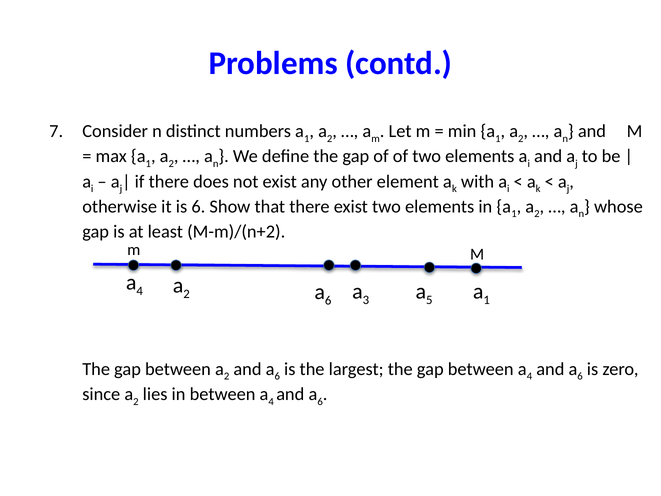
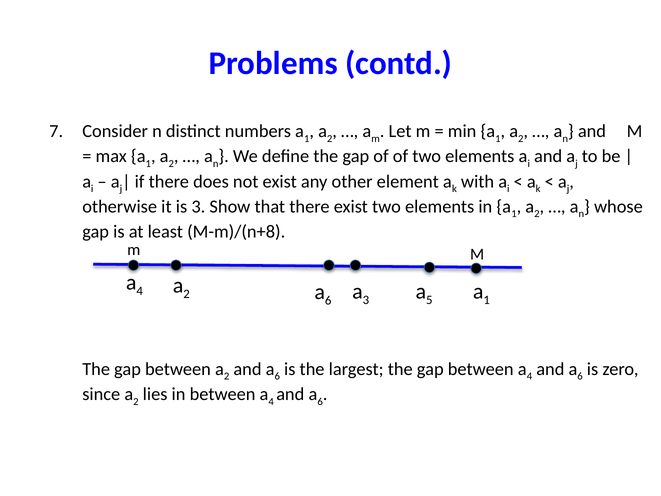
is 6: 6 -> 3 (198, 206)
M-m)/(n+2: M-m)/(n+2 -> M-m)/(n+8 (236, 232)
